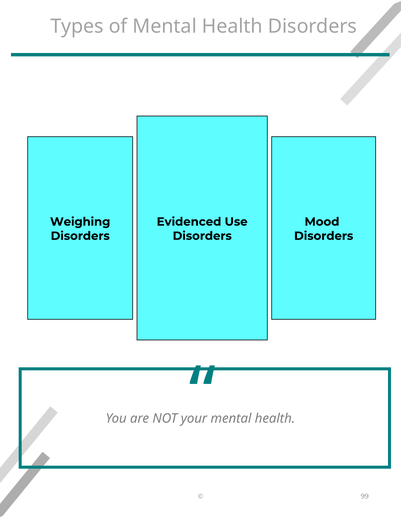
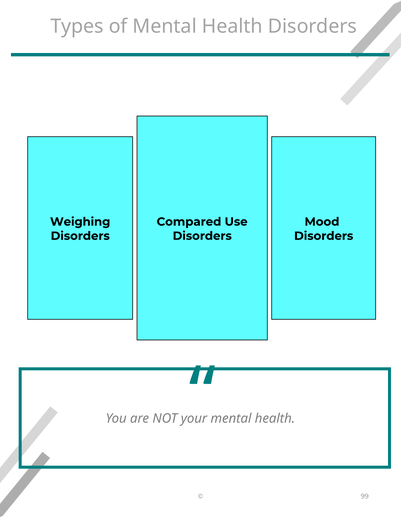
Evidenced: Evidenced -> Compared (189, 221)
